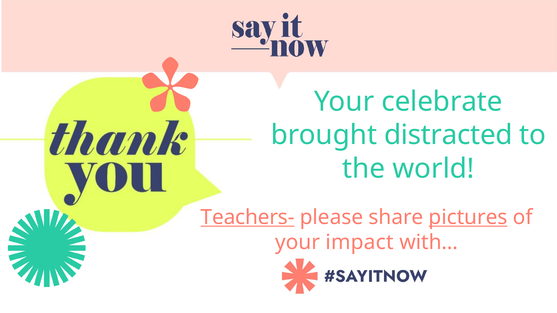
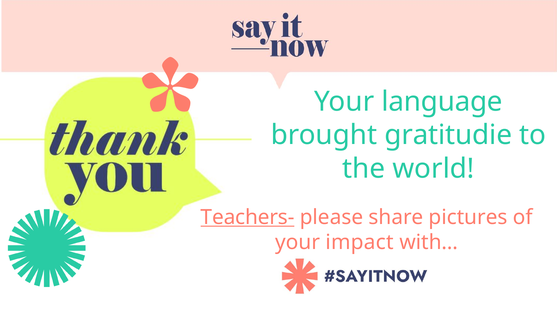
celebrate: celebrate -> language (442, 102)
distracted: distracted -> gratitudie (448, 135)
pictures underline: present -> none (468, 217)
